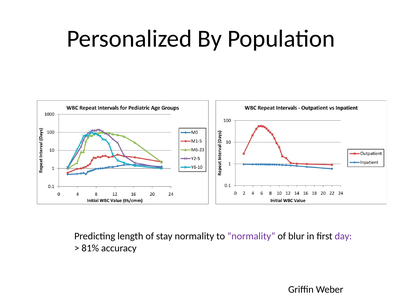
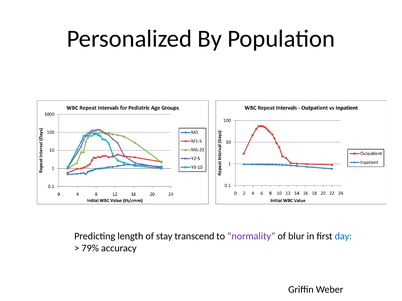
stay normality: normality -> transcend (194, 236)
day colour: purple -> blue (343, 236)
81%: 81% -> 79% (90, 249)
